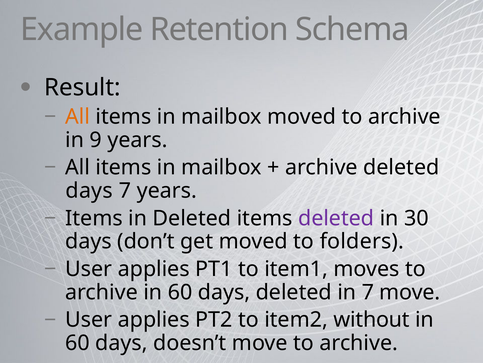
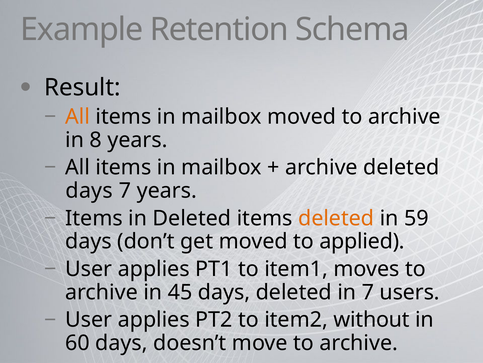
9: 9 -> 8 (96, 140)
deleted colour: purple -> orange (336, 218)
30: 30 -> 59 (416, 218)
folders: folders -> applied (362, 241)
archive in 60: 60 -> 45 (180, 292)
7 move: move -> users (410, 292)
